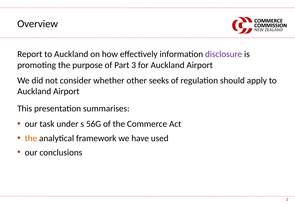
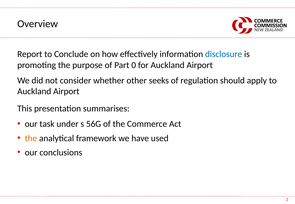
Report to Auckland: Auckland -> Conclude (71, 54)
disclosure colour: purple -> blue (224, 54)
3: 3 -> 0 (134, 65)
